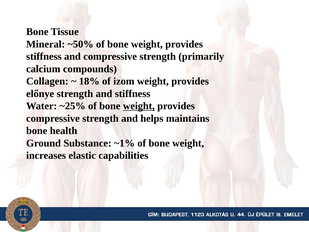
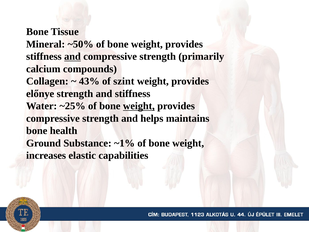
and underline: none -> present (72, 57)
18%: 18% -> 43% (89, 81)
izom: izom -> szint (124, 81)
